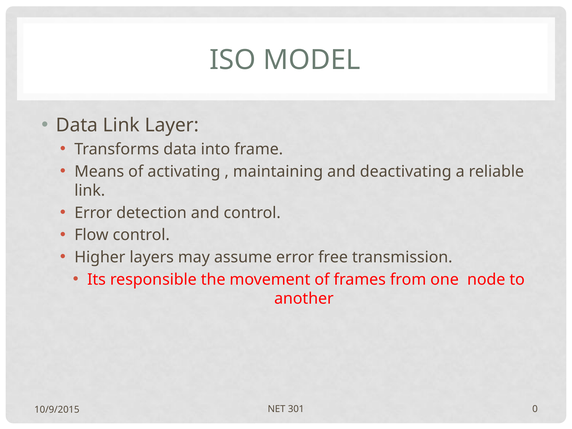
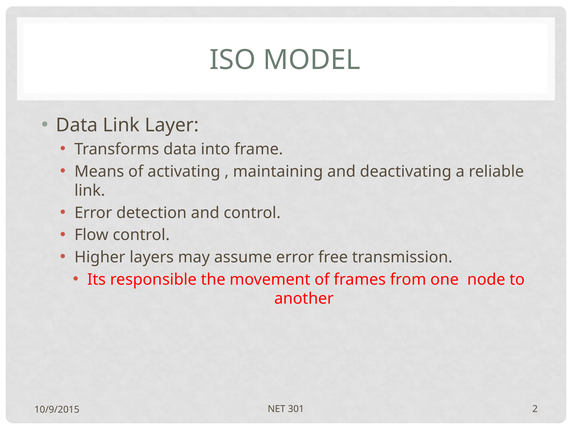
0: 0 -> 2 (535, 409)
